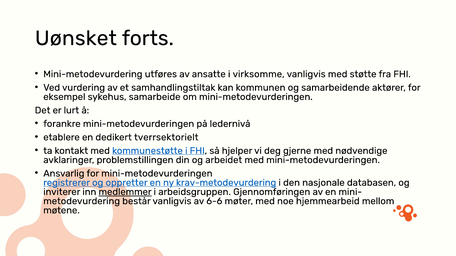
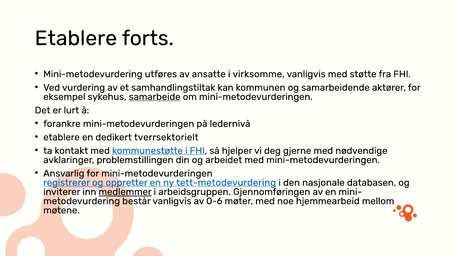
Uønsket: Uønsket -> Etablere (76, 38)
samarbeide underline: none -> present (155, 97)
krav-metodevurdering: krav-metodevurdering -> tett-metodevurdering (226, 183)
6-6: 6-6 -> 0-6 (214, 201)
